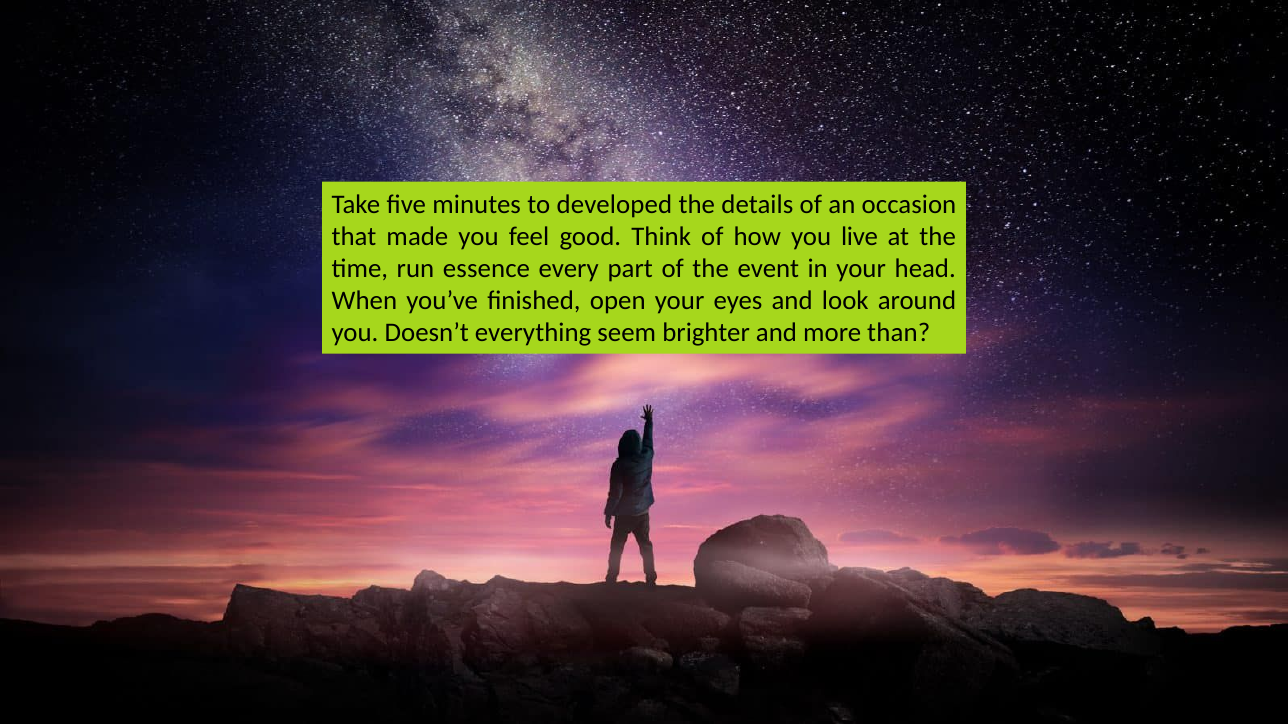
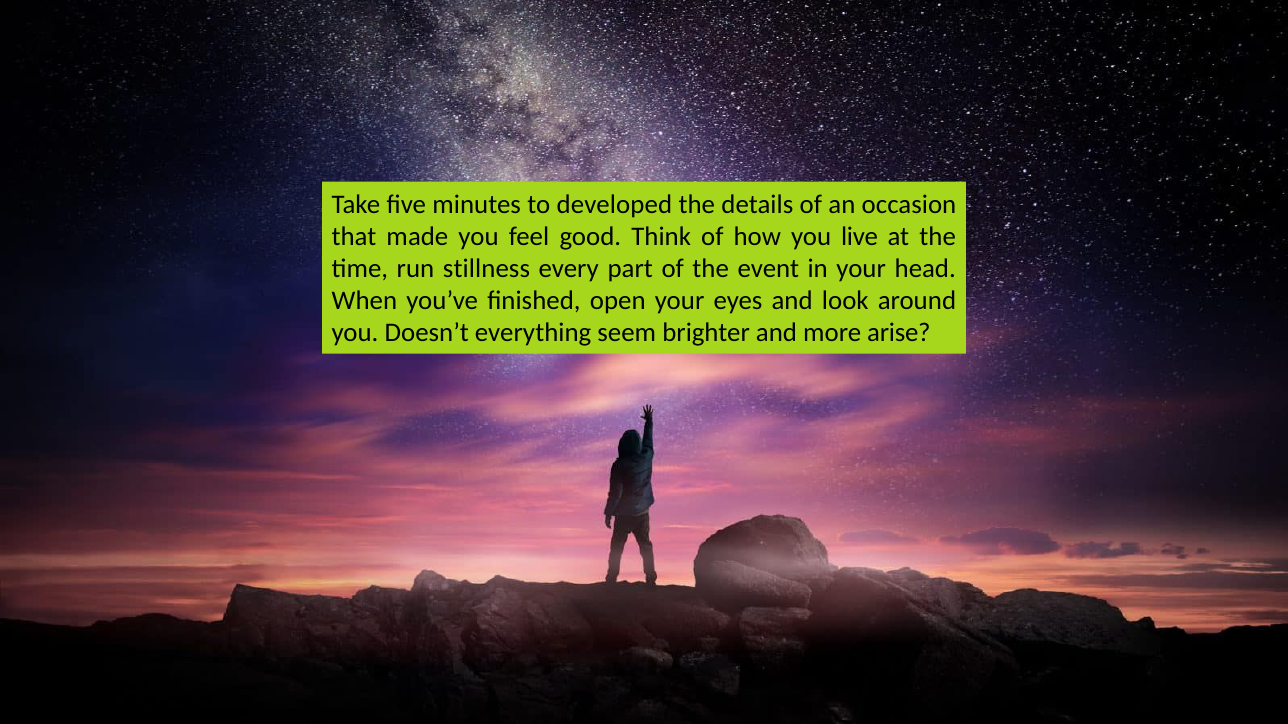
essence: essence -> stillness (487, 269)
than: than -> arise (899, 333)
